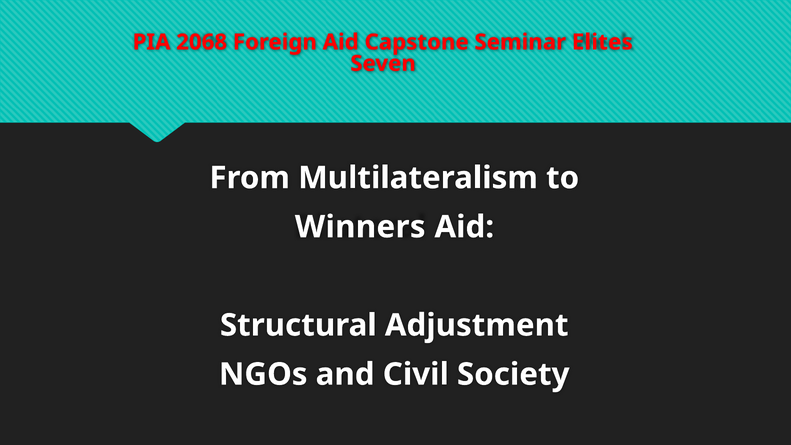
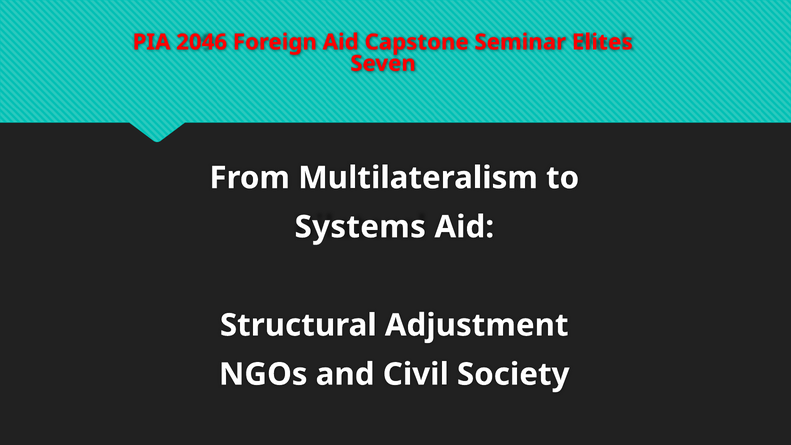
2068: 2068 -> 2046 (202, 42)
Winners: Winners -> Systems (360, 227)
